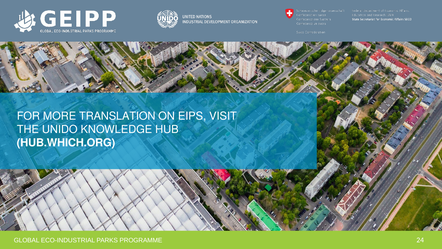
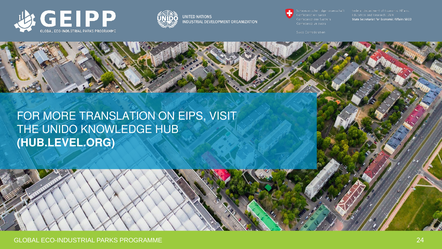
HUB.WHICH.ORG: HUB.WHICH.ORG -> HUB.LEVEL.ORG (66, 143)
